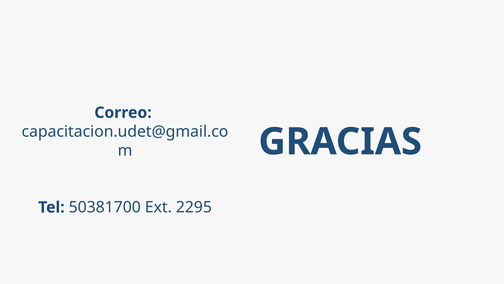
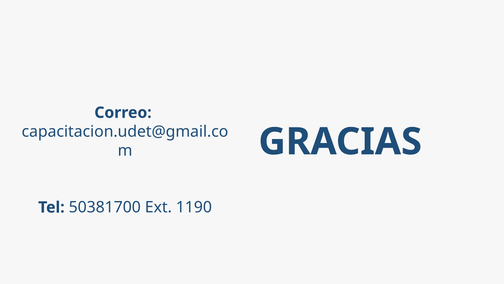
2295: 2295 -> 1190 (194, 207)
